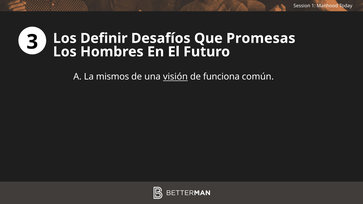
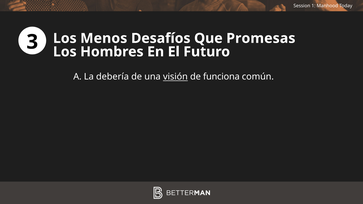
Definir: Definir -> Menos (104, 38)
mismos: mismos -> debería (112, 77)
